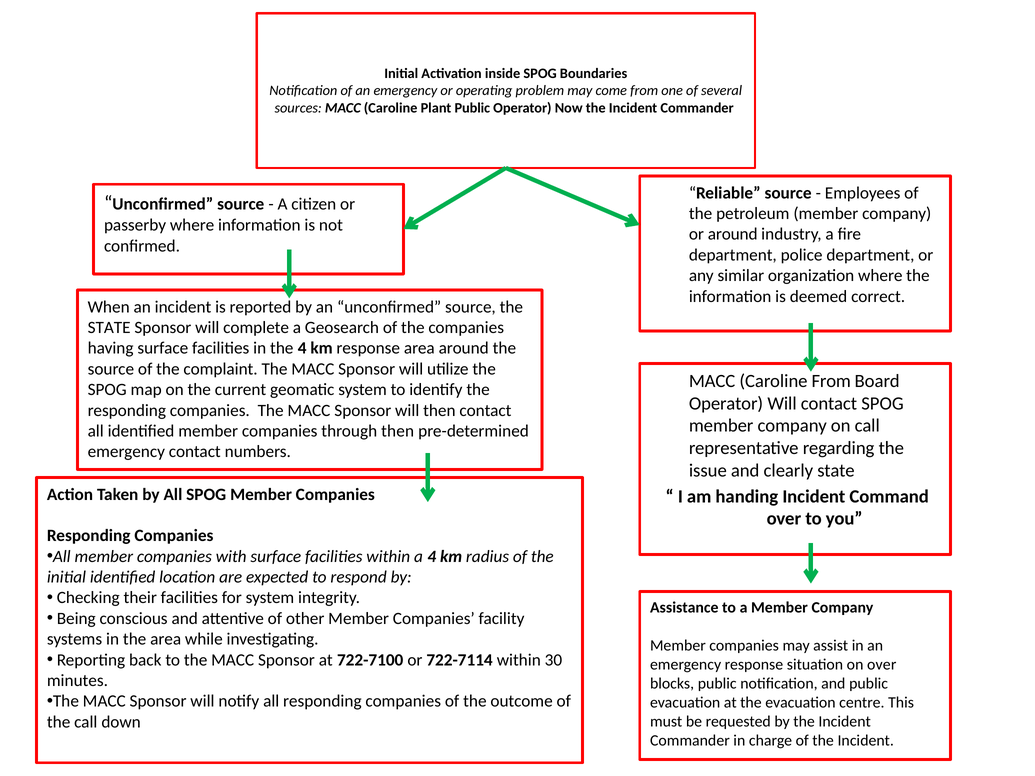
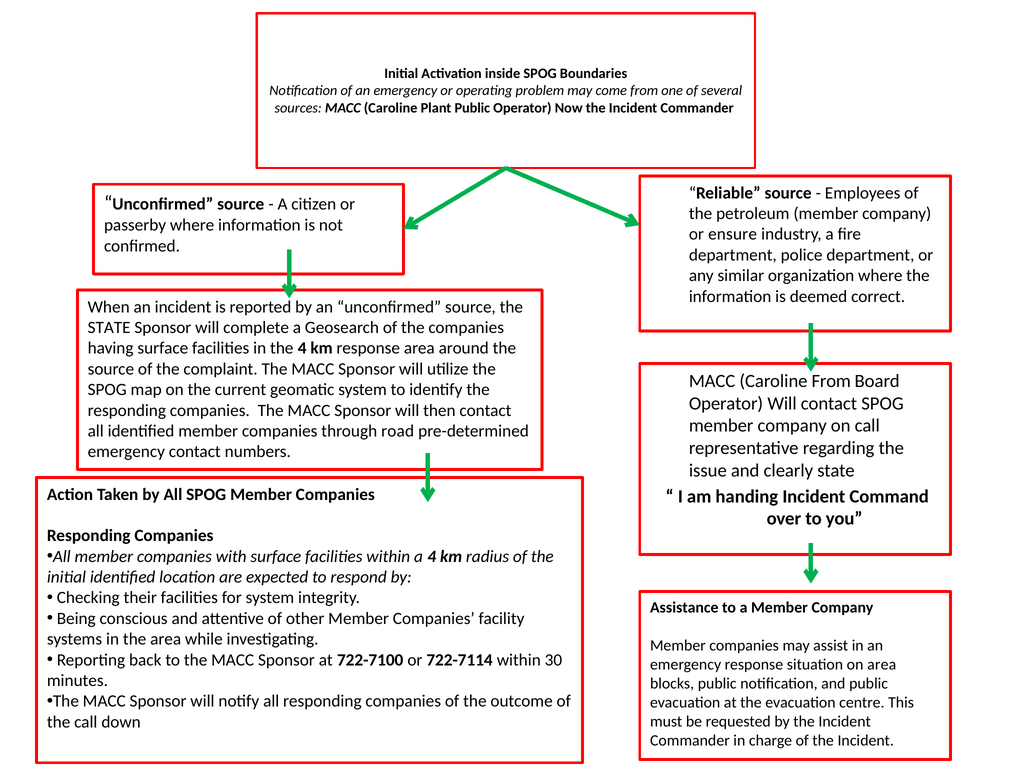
or around: around -> ensure (733, 234)
through then: then -> road (398, 431)
on over: over -> area (882, 665)
